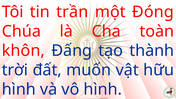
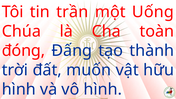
Đóng: Đóng -> Uống (153, 12)
khôn: khôn -> đóng (23, 51)
